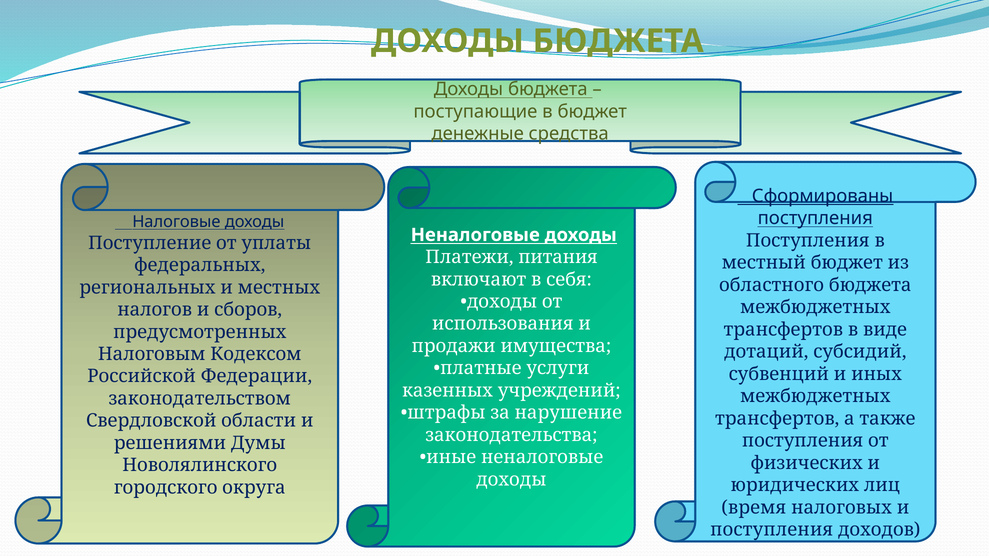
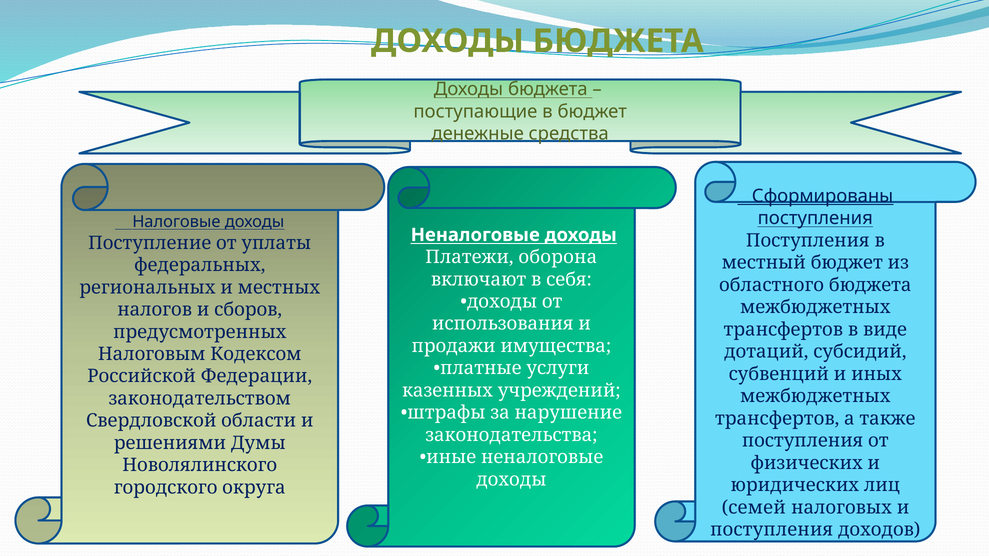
питания: питания -> оборона (558, 257)
время: время -> семей (754, 508)
